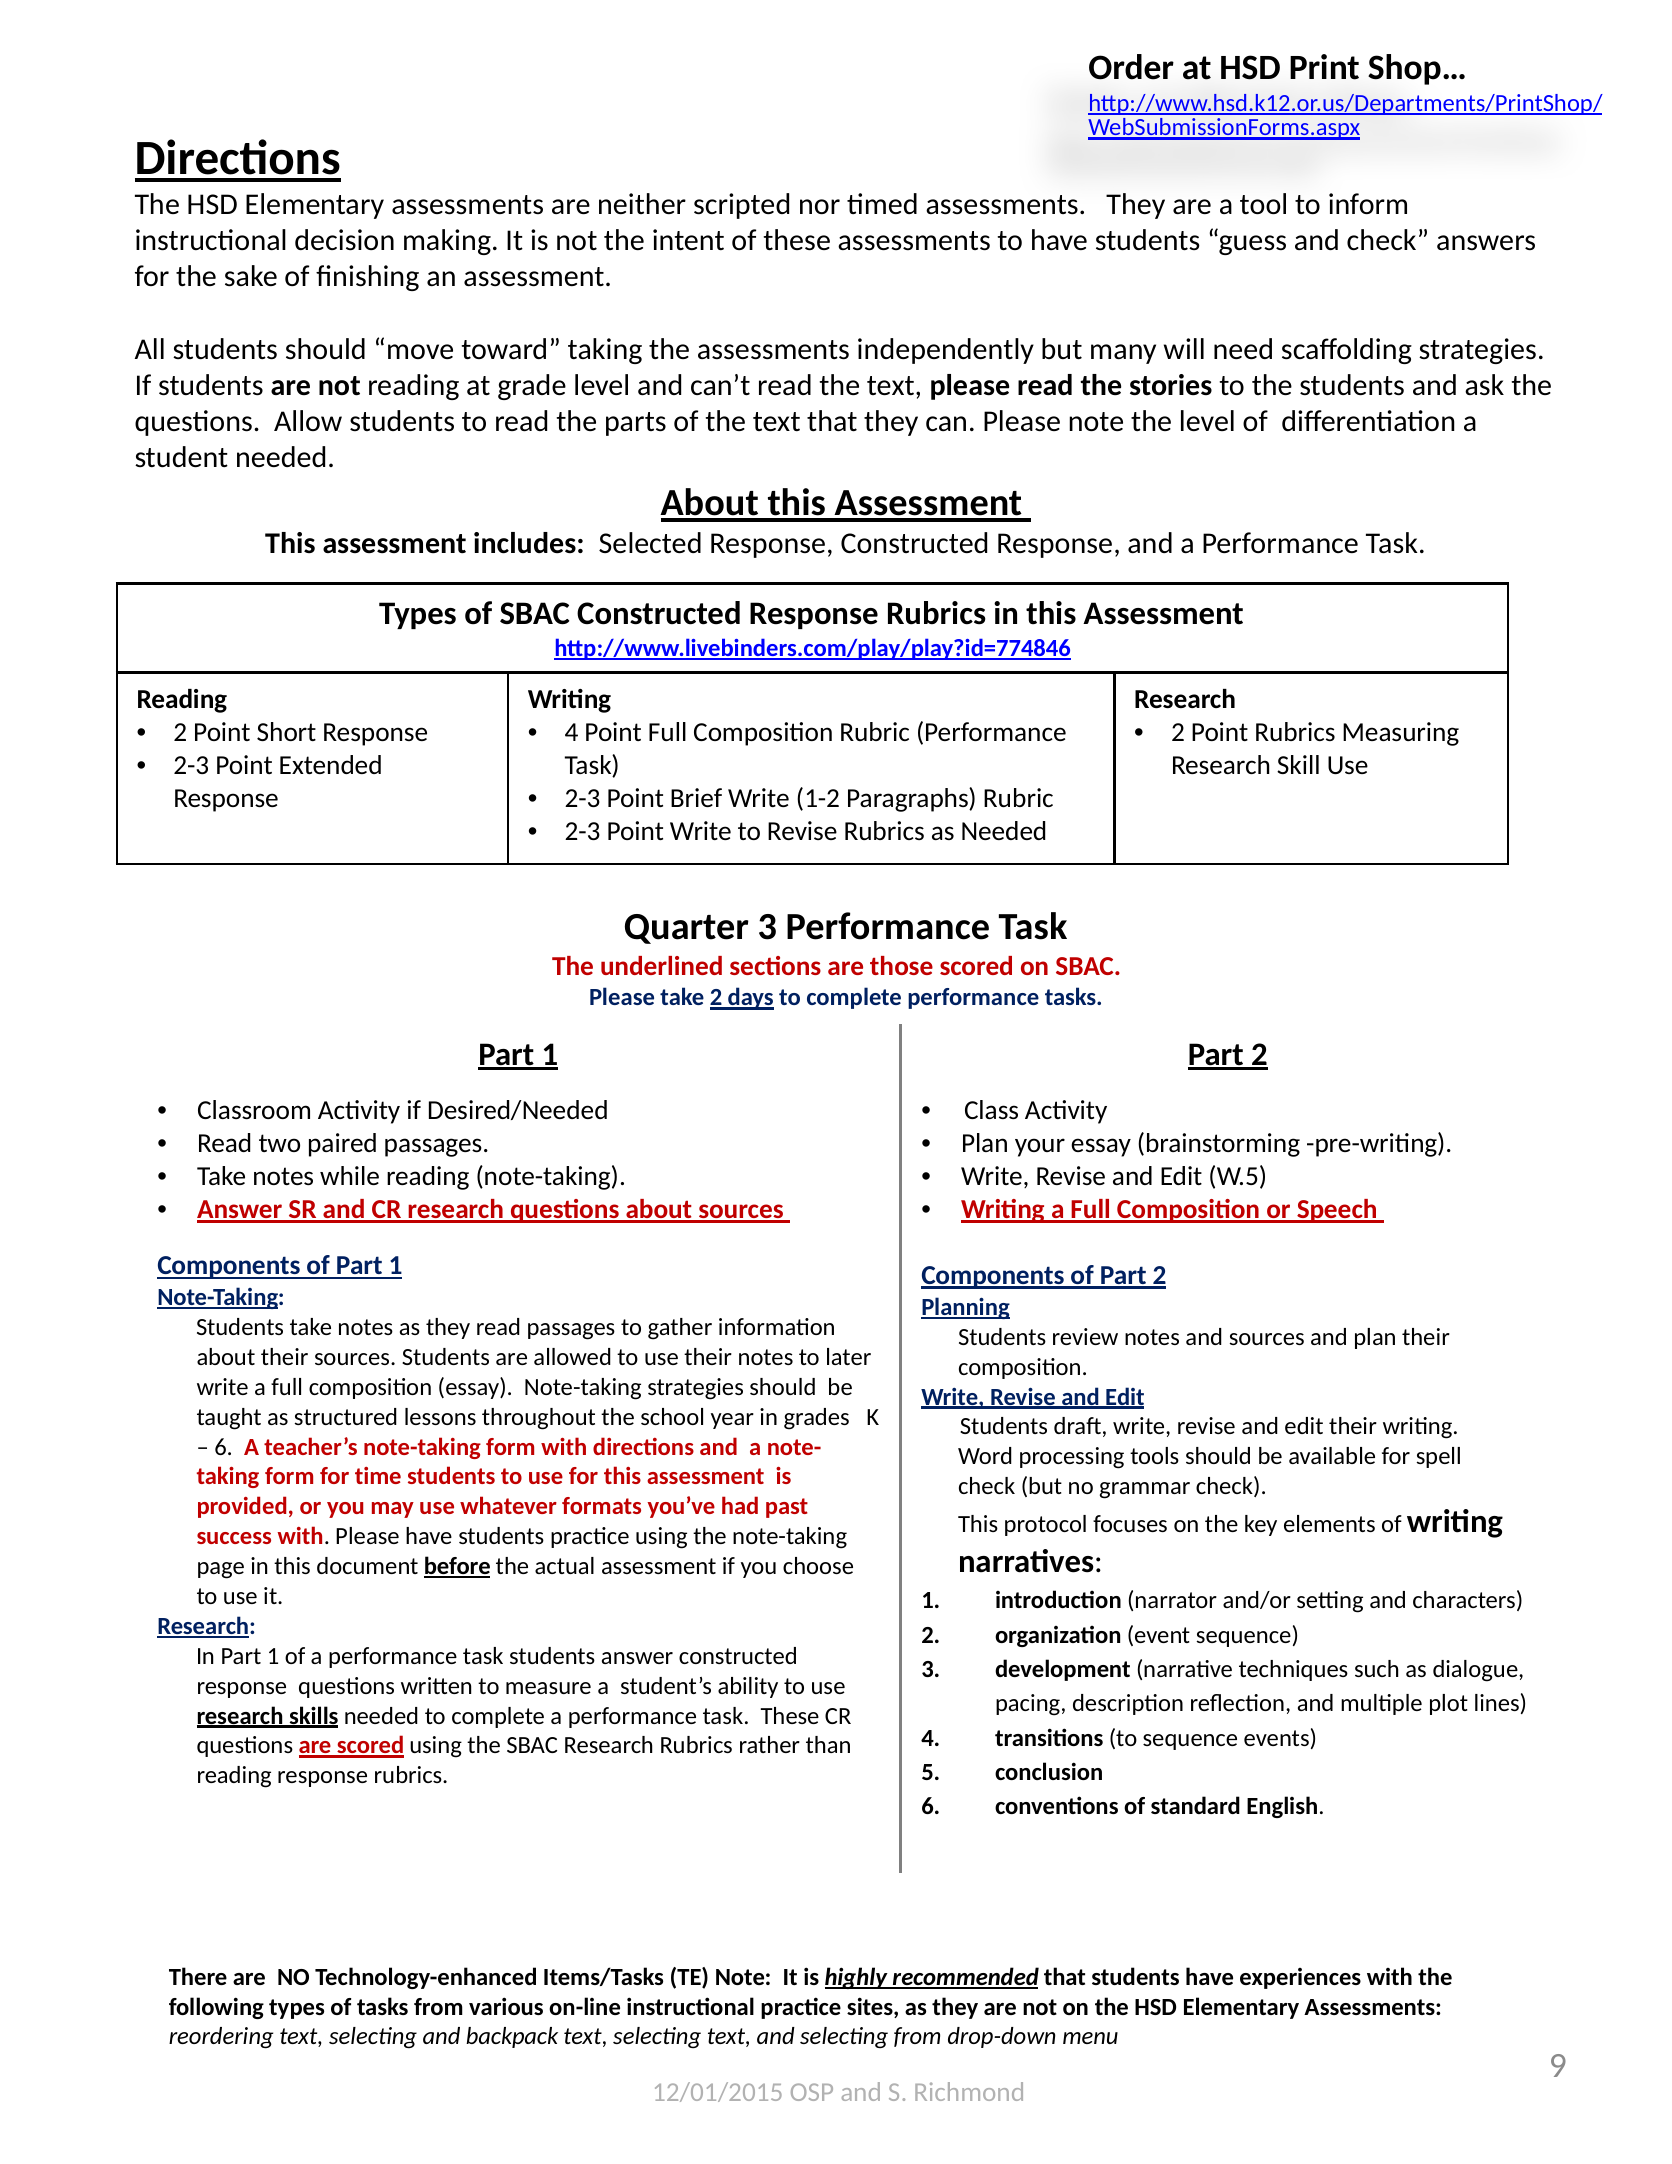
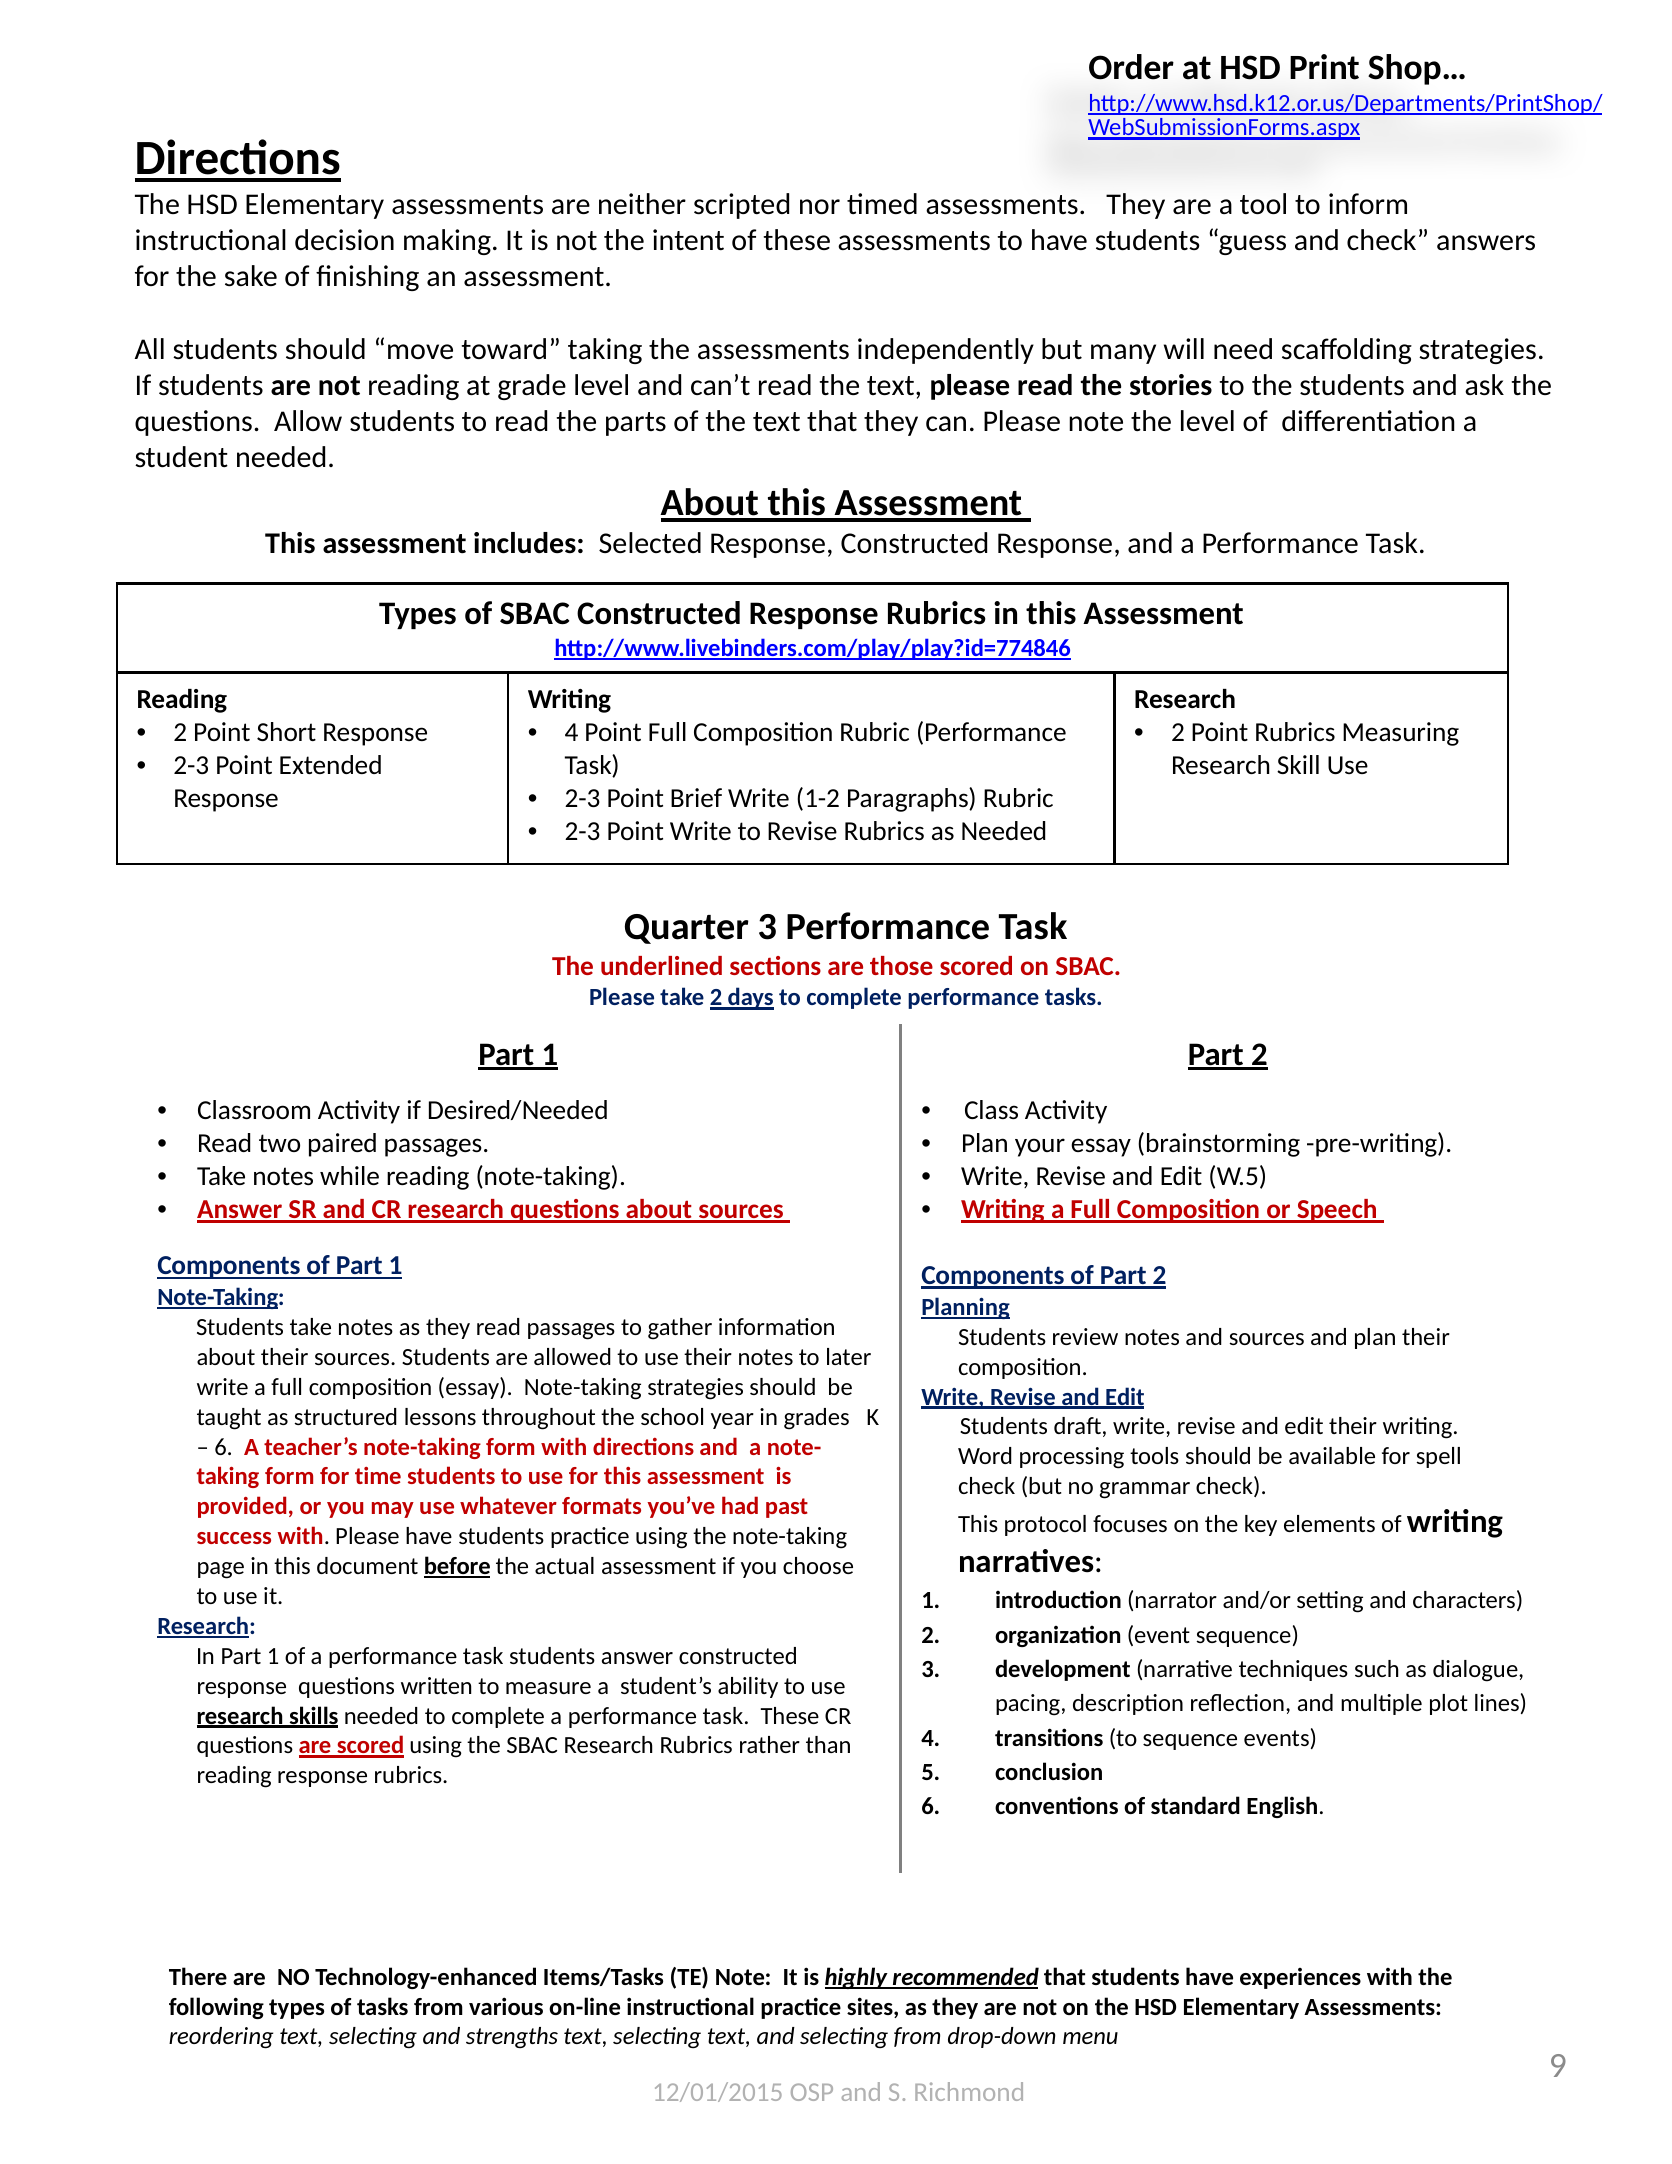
backpack: backpack -> strengths (512, 2036)
